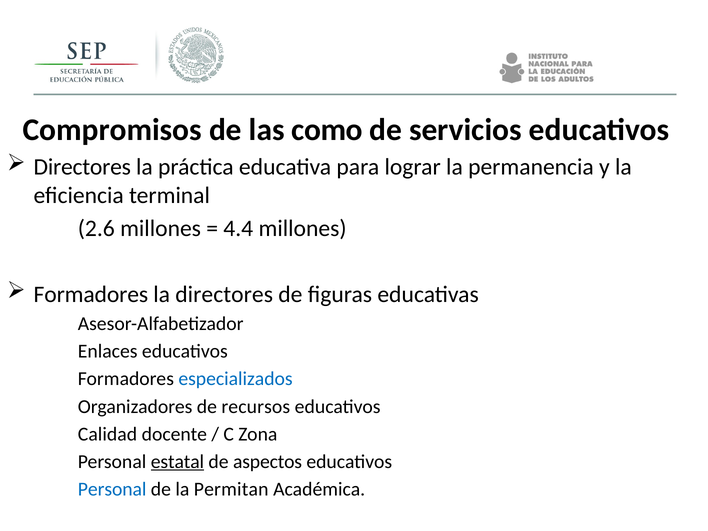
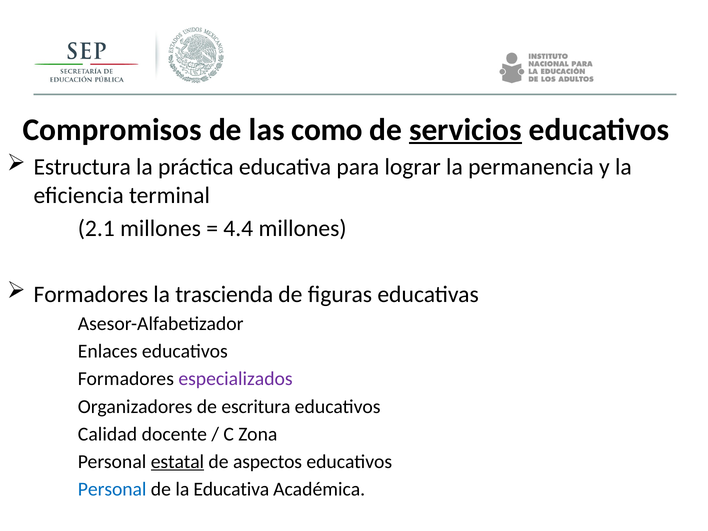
servicios underline: none -> present (465, 130)
Directores: Directores -> Estructura (82, 167)
2.6: 2.6 -> 2.1 (96, 228)
la directores: directores -> trascienda (224, 294)
especializados colour: blue -> purple (236, 379)
recursos: recursos -> escritura (256, 407)
la Permitan: Permitan -> Educativa (231, 489)
